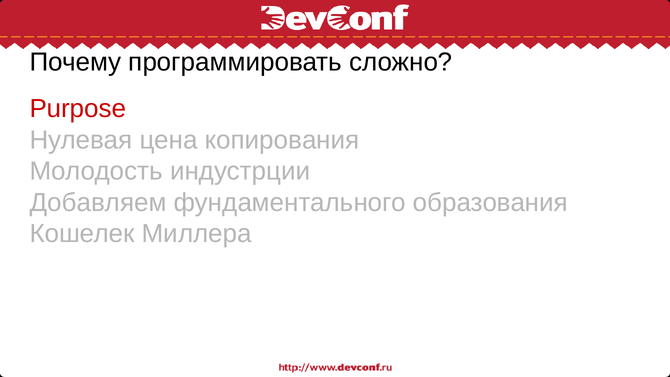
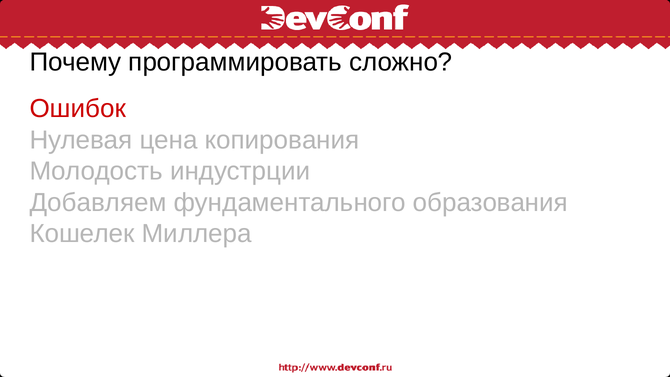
Purpose: Purpose -> Ошибок (78, 109)
